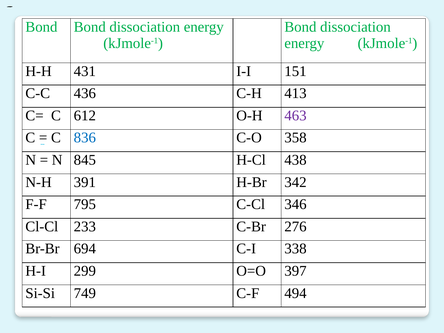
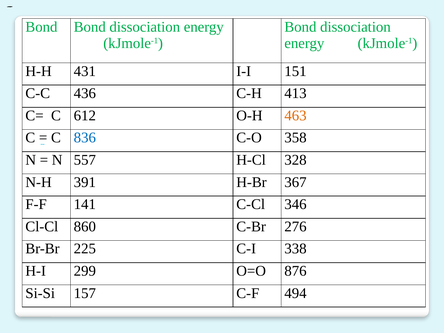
463 colour: purple -> orange (295, 116)
845: 845 -> 557 (85, 160)
438: 438 -> 328 (295, 160)
342: 342 -> 367 (295, 182)
795: 795 -> 141 (85, 204)
233: 233 -> 860 (85, 227)
694: 694 -> 225 (85, 249)
397: 397 -> 876 (295, 271)
749: 749 -> 157 (85, 293)
